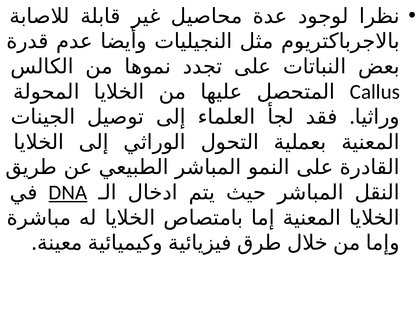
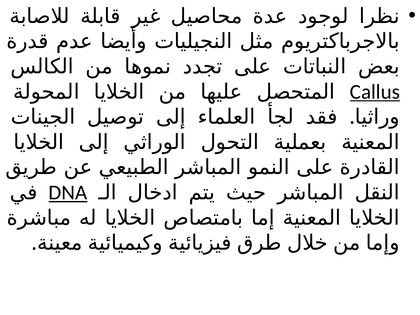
Callus underline: none -> present (375, 92)
